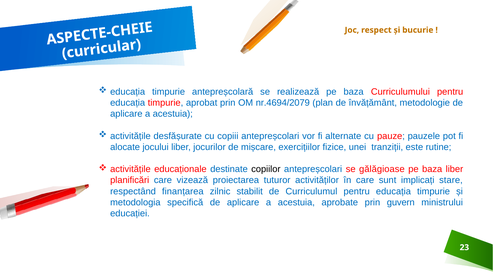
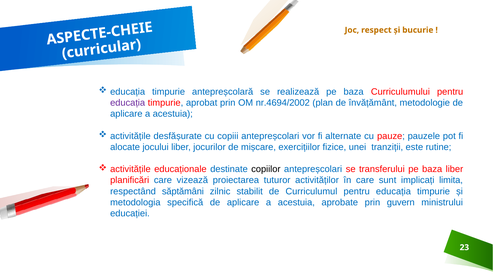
educația colour: blue -> purple (128, 103)
nr.4694/2079: nr.4694/2079 -> nr.4694/2002 (283, 103)
gălăgioase: gălăgioase -> transferului (382, 169)
stare: stare -> limita (451, 180)
finanțarea: finanțarea -> săptămâni (183, 192)
